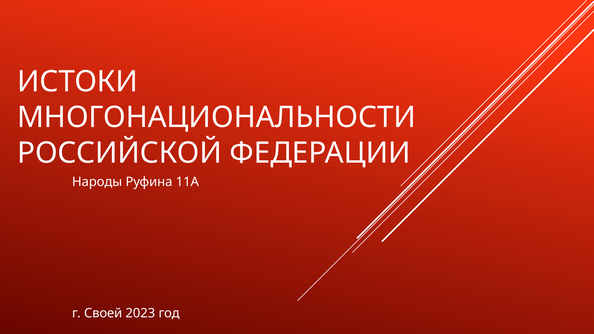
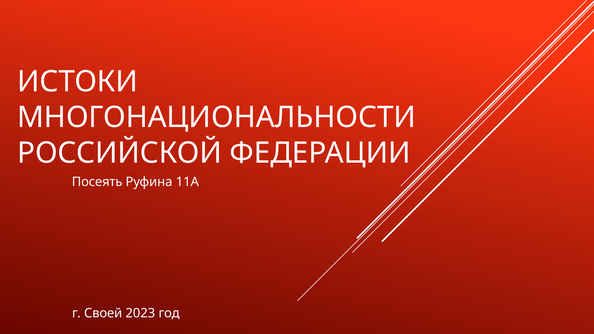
Народы: Народы -> Посеять (97, 182)
